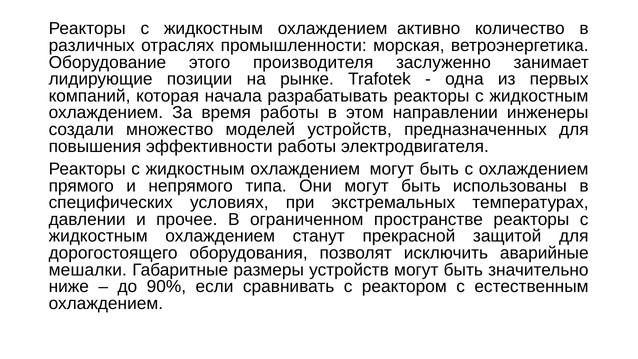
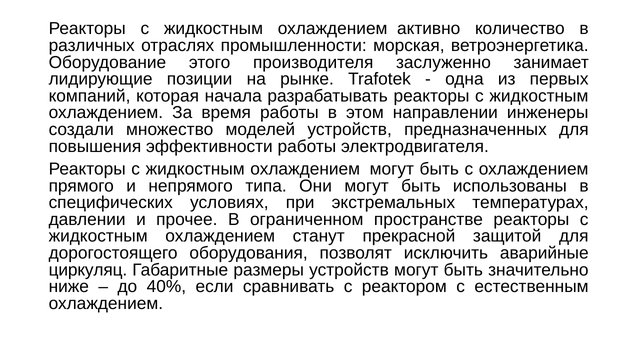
мешалки: мешалки -> циркуляц (88, 270)
90%: 90% -> 40% (166, 287)
